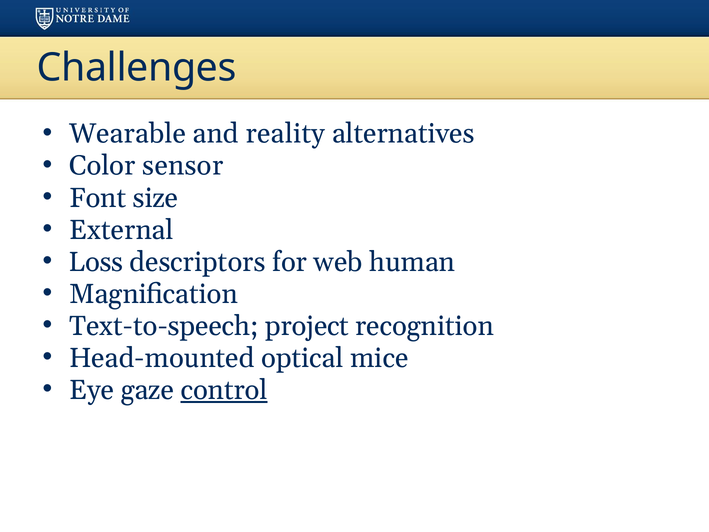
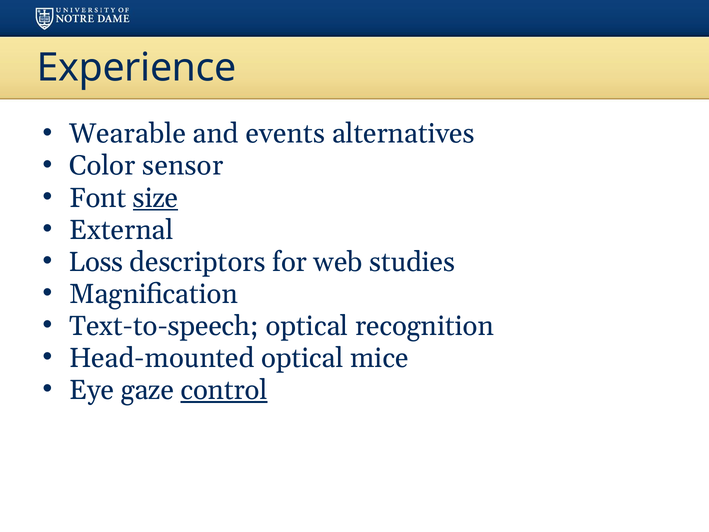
Challenges: Challenges -> Experience (137, 68)
reality: reality -> events (285, 134)
size underline: none -> present (156, 198)
human: human -> studies (412, 262)
Text-to-speech project: project -> optical (307, 326)
